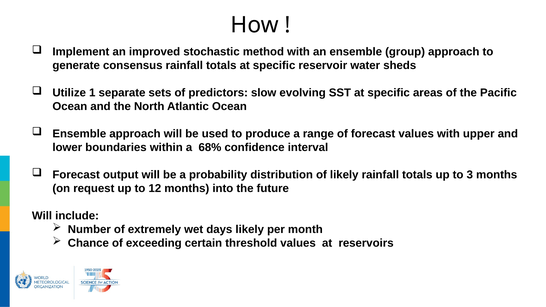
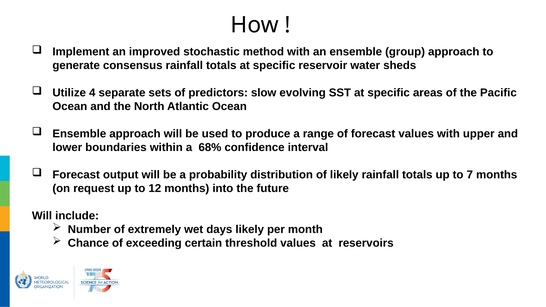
1: 1 -> 4 (92, 93)
3: 3 -> 7 (470, 175)
